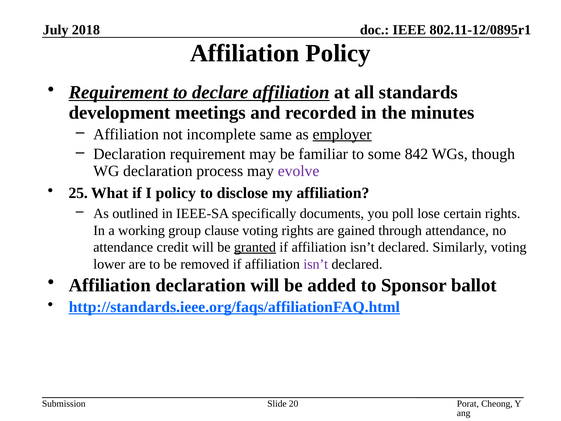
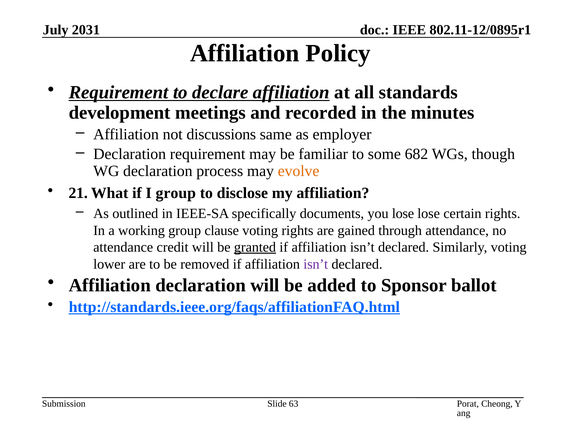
2018: 2018 -> 2031 (86, 30)
incomplete: incomplete -> discussions (221, 134)
employer underline: present -> none (342, 134)
842: 842 -> 682 (416, 154)
evolve colour: purple -> orange (299, 171)
25: 25 -> 21 (78, 193)
I policy: policy -> group (176, 193)
you poll: poll -> lose (403, 213)
20: 20 -> 63 (294, 404)
